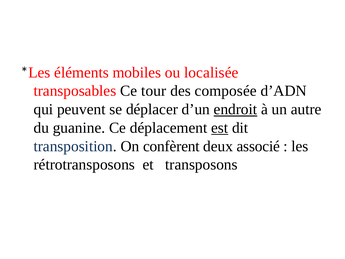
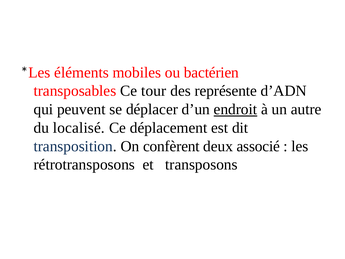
localisée: localisée -> bactérien (211, 72)
composée: composée -> représente (226, 91)
guanine: guanine -> localisé (79, 128)
est underline: present -> none (220, 128)
